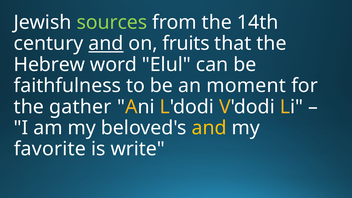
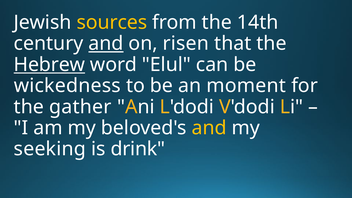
sources colour: light green -> yellow (112, 22)
fruits: fruits -> risen (186, 44)
Hebrew underline: none -> present (49, 65)
faithfulness: faithfulness -> wickedness (67, 86)
favorite: favorite -> seeking (50, 149)
write: write -> drink (138, 149)
